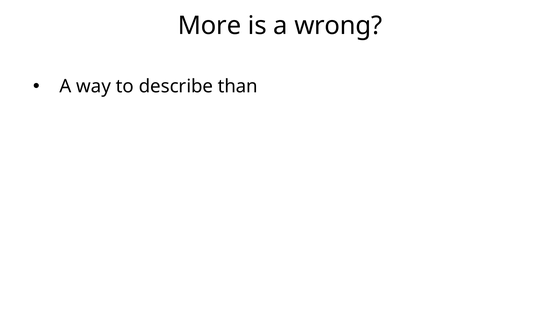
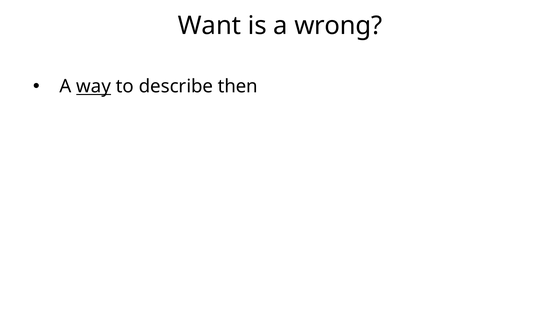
More: More -> Want (209, 26)
way underline: none -> present (94, 86)
than: than -> then (238, 86)
